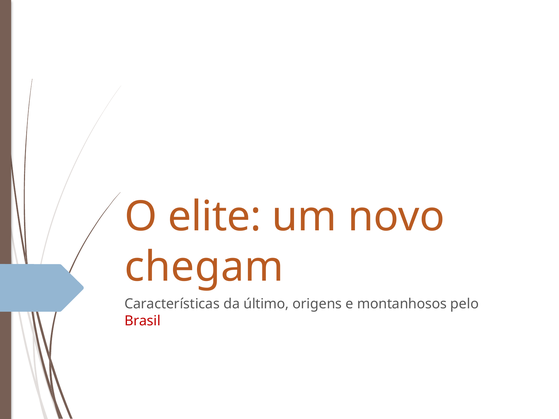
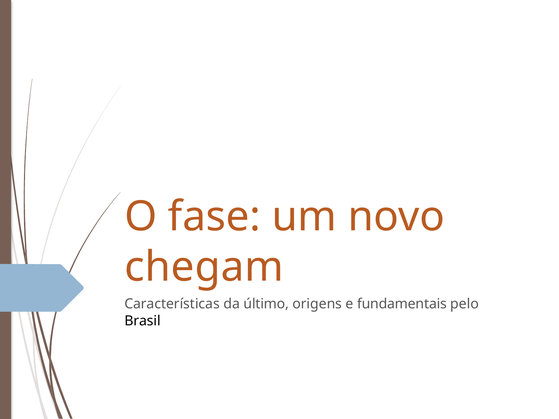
elite: elite -> fase (214, 217)
montanhosos: montanhosos -> fundamentais (402, 304)
Brasil colour: red -> black (143, 321)
